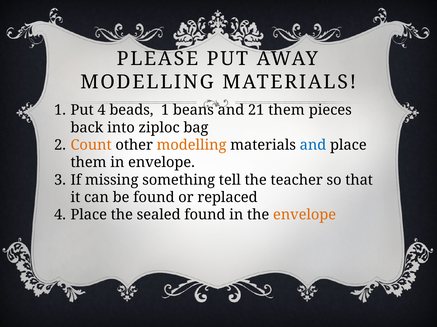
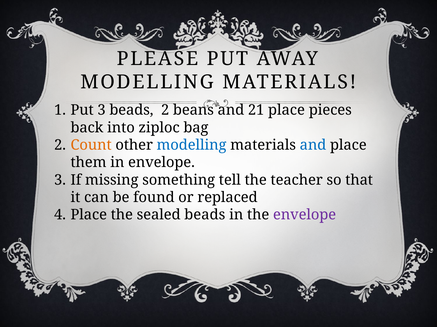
Put 4: 4 -> 3 (102, 110)
beads 1: 1 -> 2 (165, 110)
21 them: them -> place (286, 110)
modelling colour: orange -> blue (192, 145)
sealed found: found -> beads (205, 215)
envelope colour: orange -> purple (305, 215)
